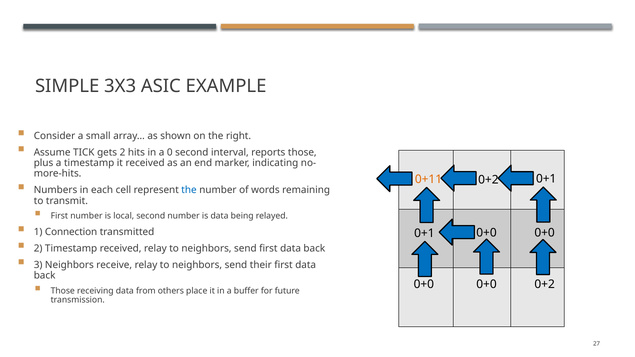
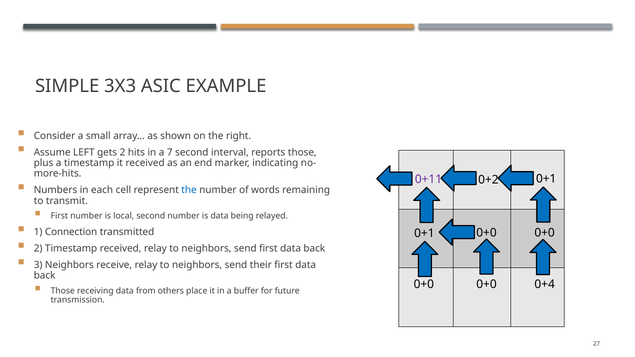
TICK: TICK -> LEFT (84, 152)
0: 0 -> 7 (170, 152)
0+11 colour: orange -> purple (428, 179)
0+0 0+2: 0+2 -> 0+4 (545, 285)
